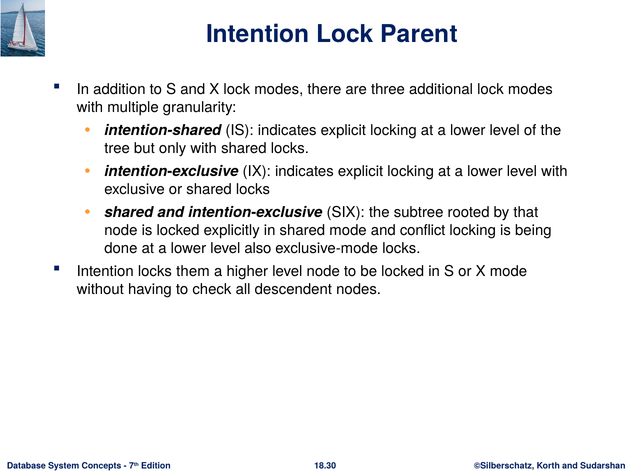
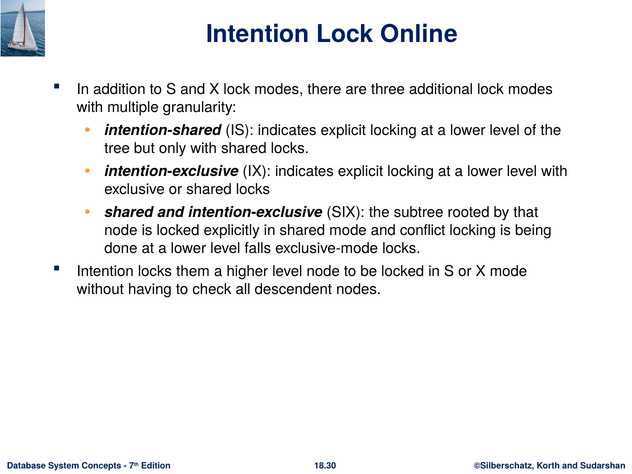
Parent: Parent -> Online (419, 34)
also: also -> falls (258, 248)
